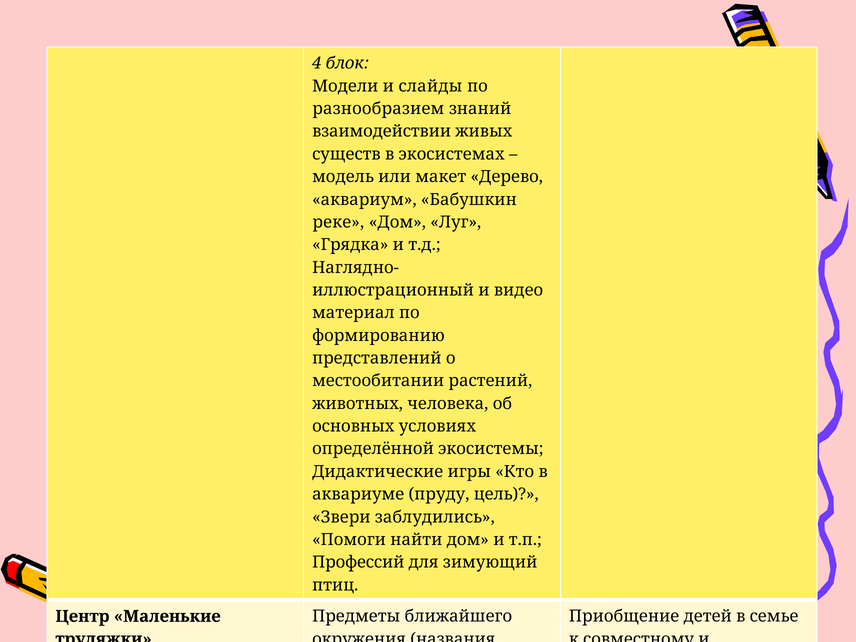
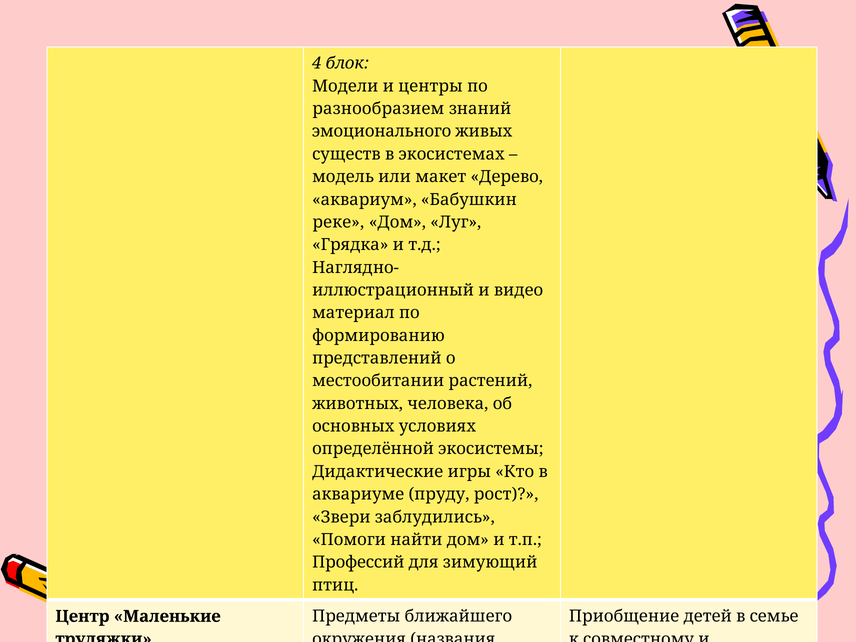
слайды: слайды -> центры (430, 86)
взаимодействии: взаимодействии -> эмоционального (382, 131)
цель: цель -> рост (506, 494)
